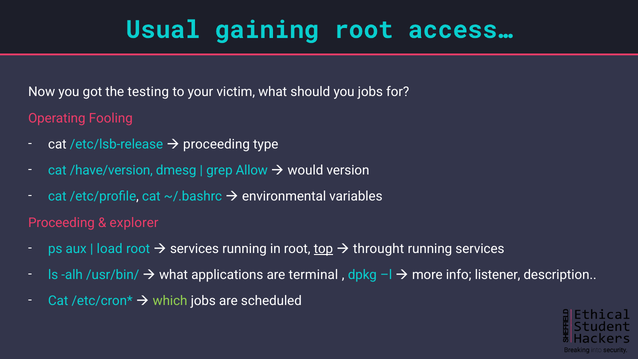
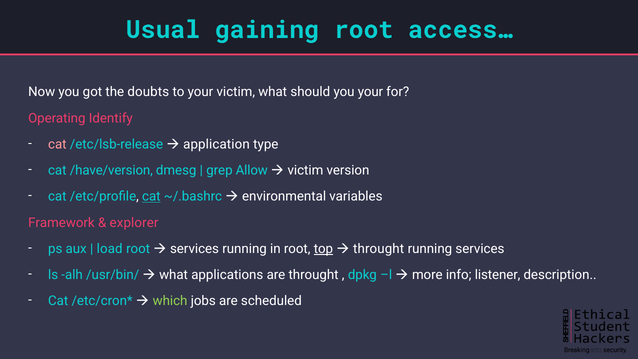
testing: testing -> doubts (148, 92)
you jobs: jobs -> your (370, 92)
Fooling: Fooling -> Identify (111, 118)
cat colour: white -> pink (57, 144)
proceeding: proceeding -> application (216, 144)
would: would -> victim (305, 170)
cat underline: none -> present (151, 196)
Proceeding: Proceeding -> Framework (61, 223)
are terminal: terminal -> throught (314, 275)
